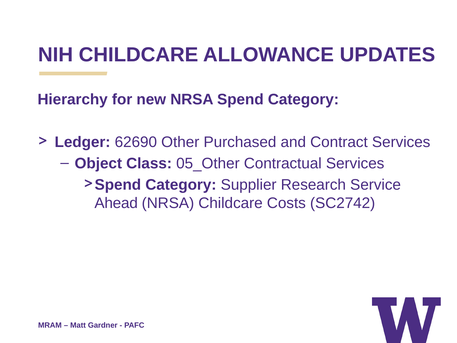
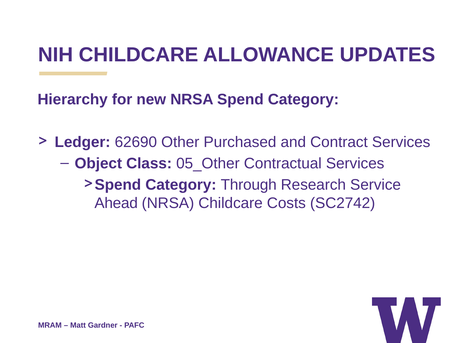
Supplier: Supplier -> Through (249, 185)
